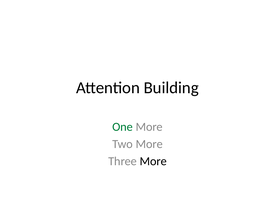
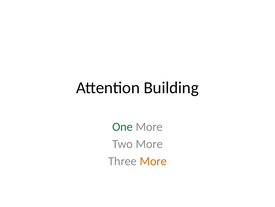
More colour: black -> orange (153, 161)
